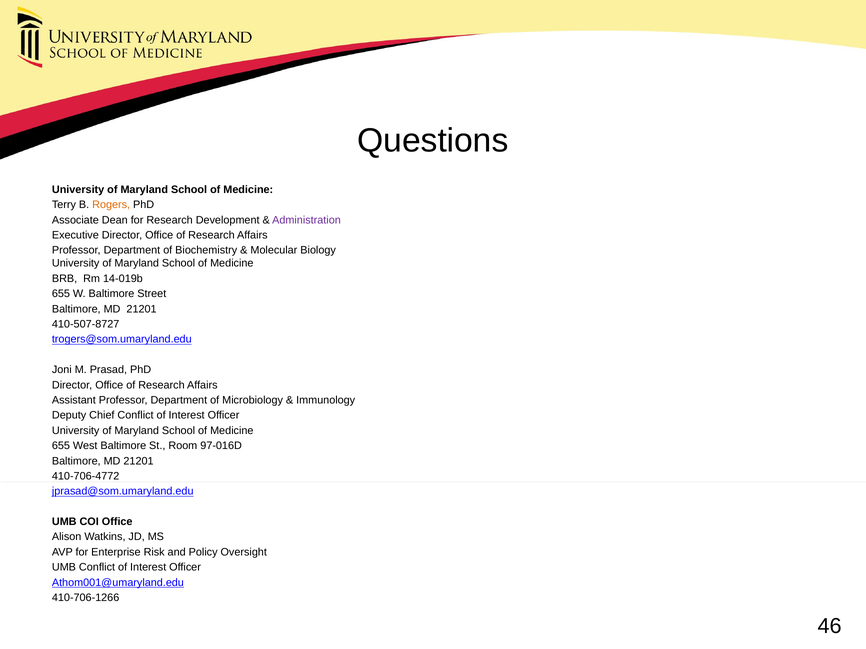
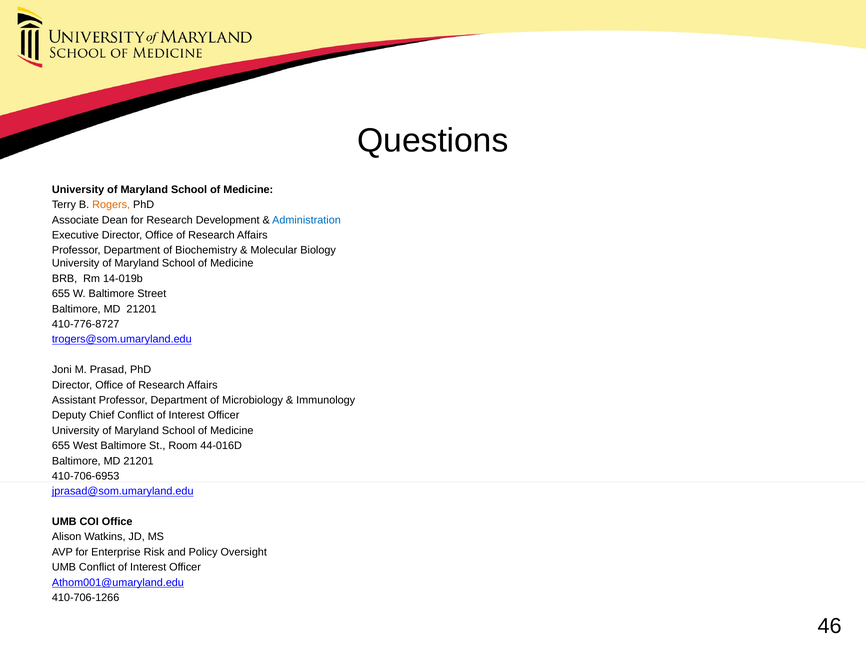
Administration colour: purple -> blue (306, 220)
410-507-8727: 410-507-8727 -> 410-776-8727 (86, 324)
97-016D: 97-016D -> 44-016D (221, 446)
410-706-4772: 410-706-4772 -> 410-706-6953 (86, 477)
